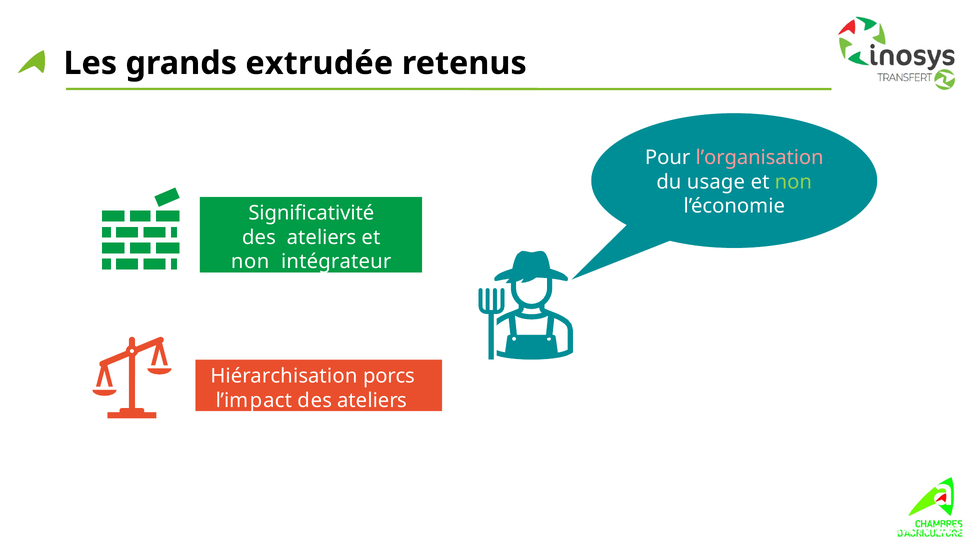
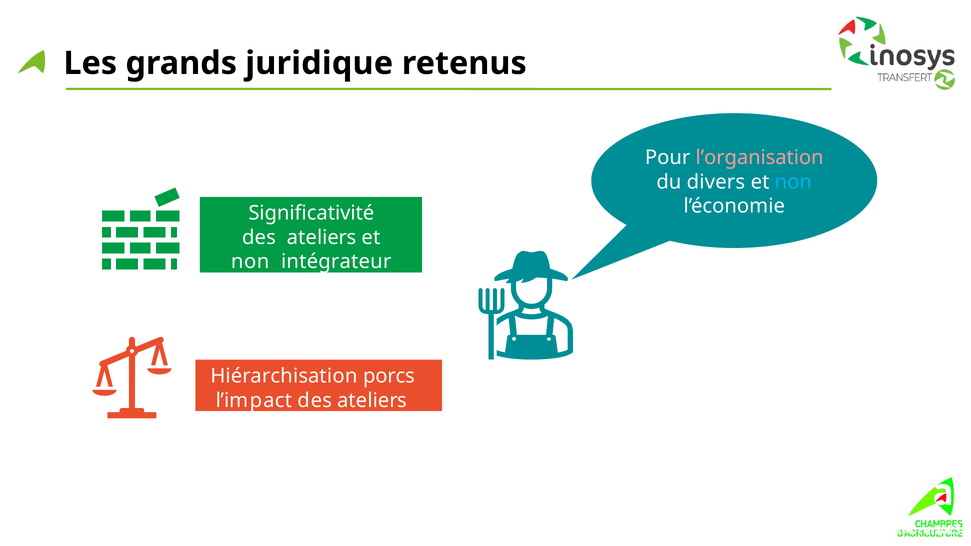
extrudée: extrudée -> juridique (319, 63)
usage: usage -> divers (716, 182)
non colour: light green -> light blue (793, 182)
